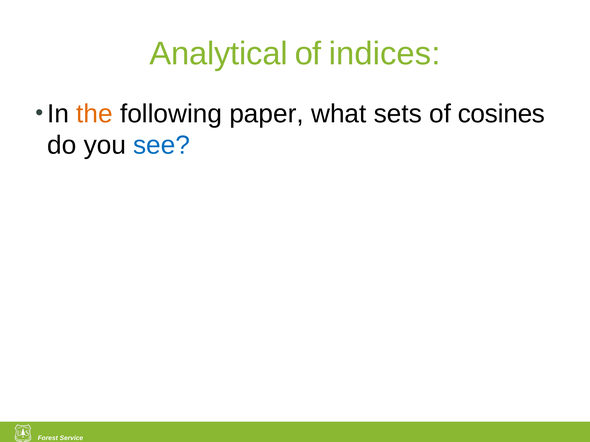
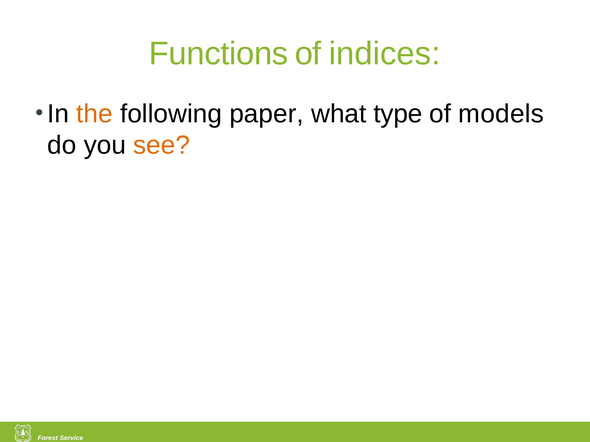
Analytical: Analytical -> Functions (219, 54)
sets: sets -> type (398, 114)
cosines: cosines -> models (501, 114)
see colour: blue -> orange (162, 145)
